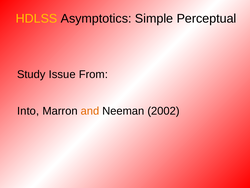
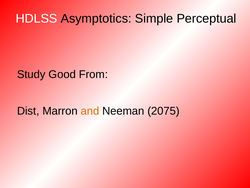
HDLSS colour: yellow -> white (36, 19)
Issue: Issue -> Good (62, 74)
Into: Into -> Dist (28, 111)
2002: 2002 -> 2075 (163, 111)
